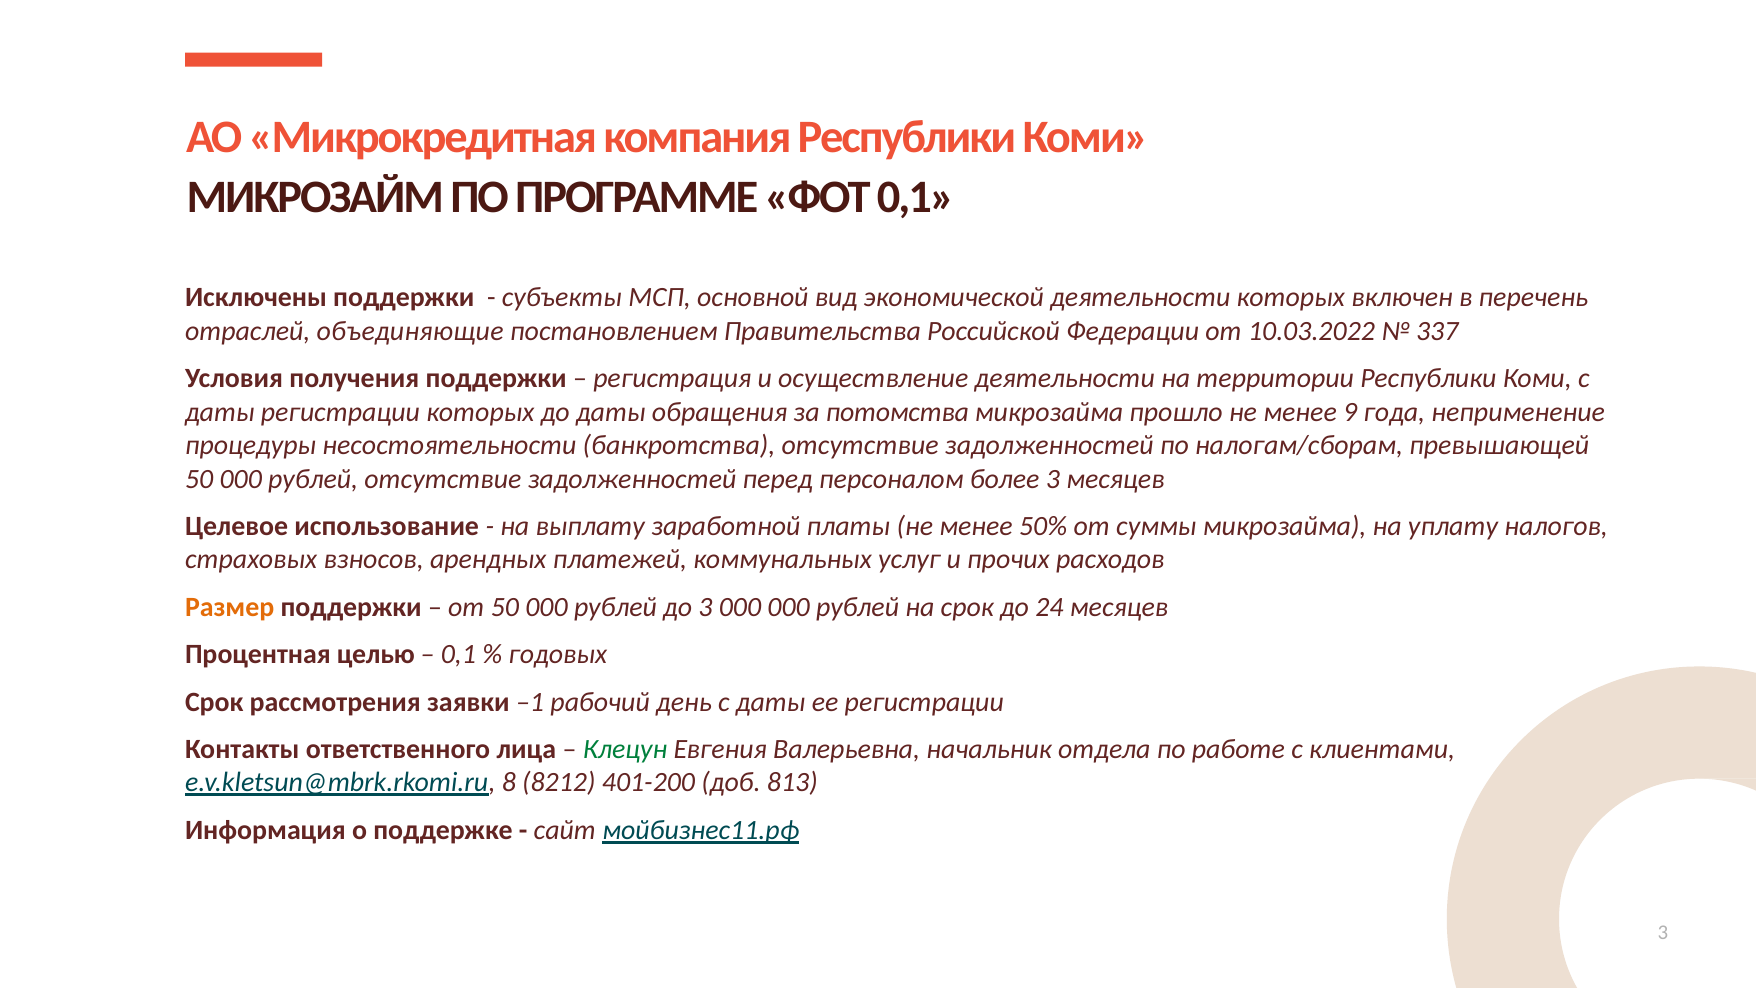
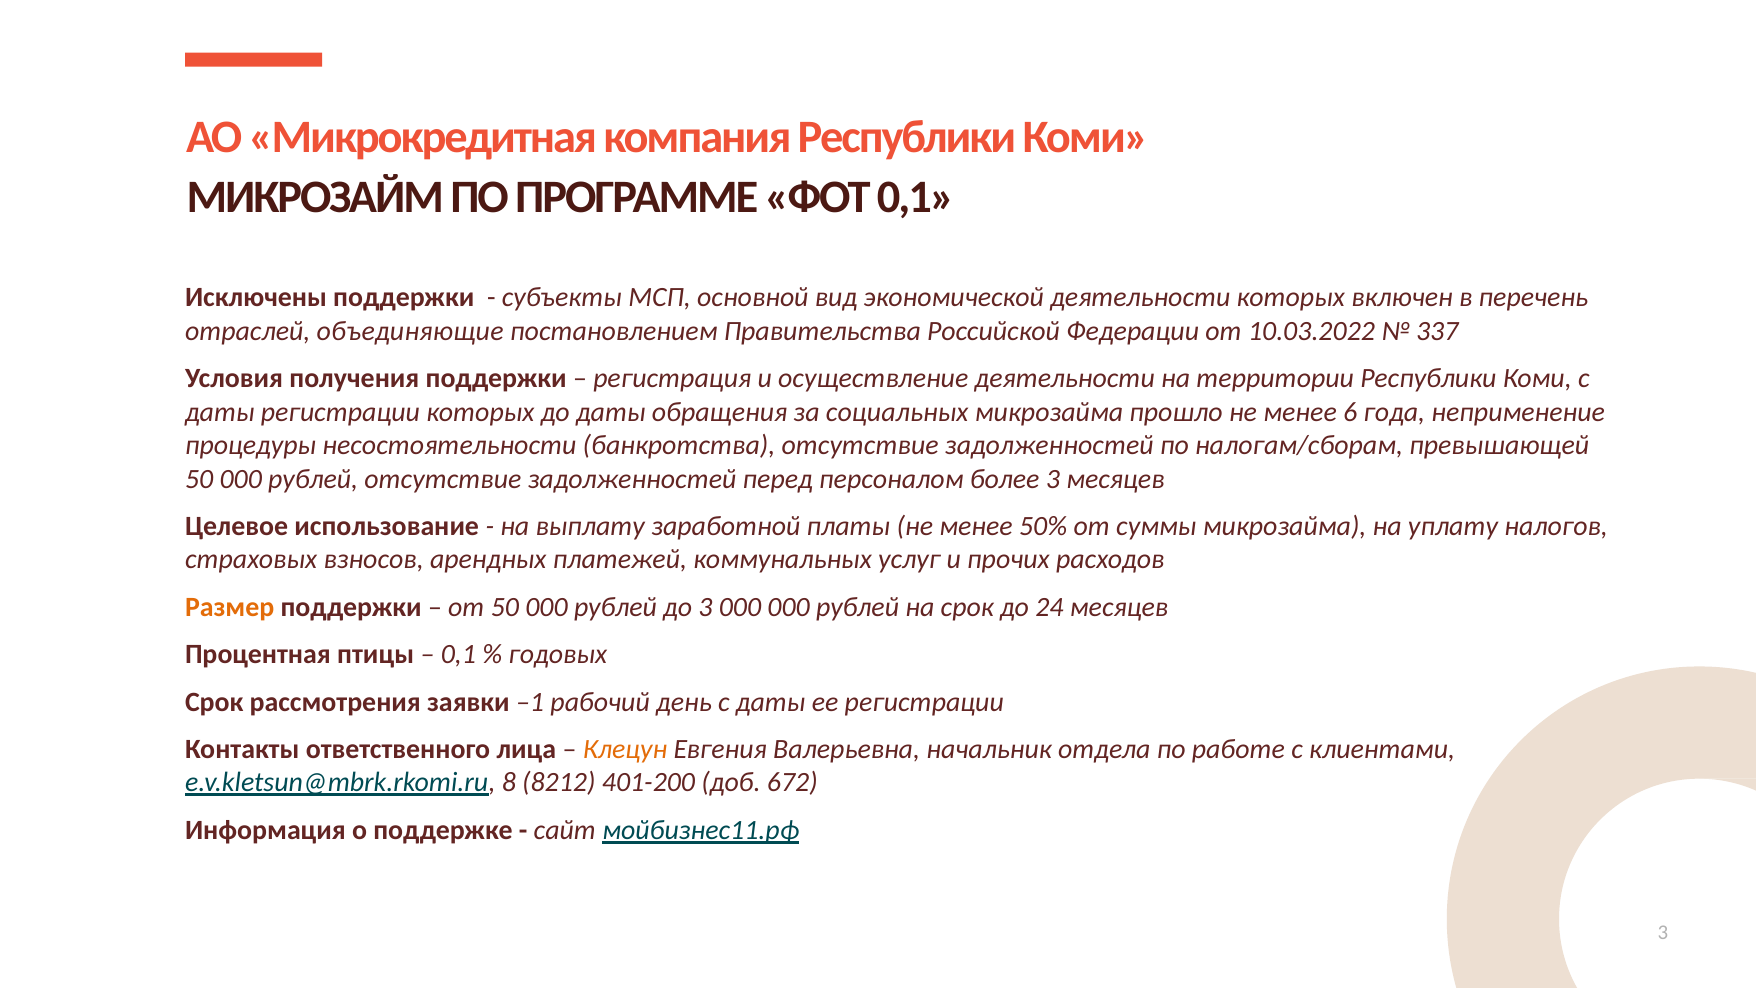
потомства: потомства -> социальных (897, 412)
9: 9 -> 6 (1350, 412)
целью: целью -> птицы (376, 654)
Клецун colour: green -> orange (625, 749)
813: 813 -> 672 (792, 783)
